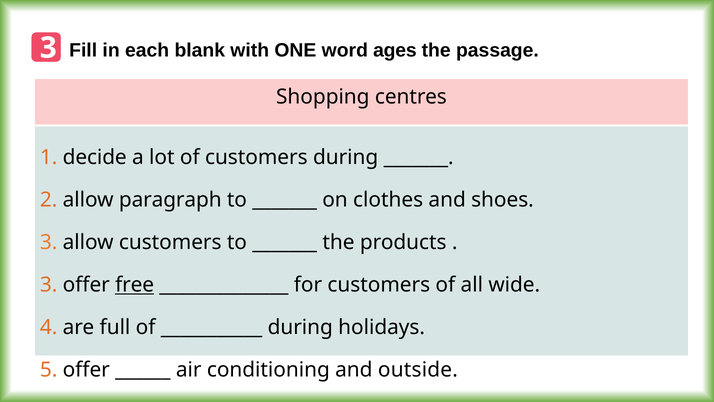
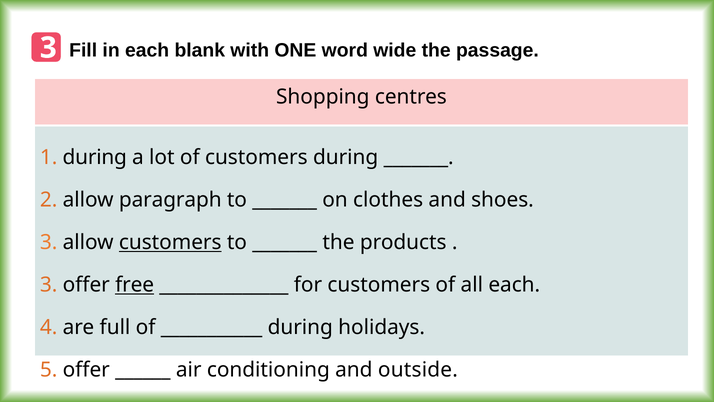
ages: ages -> wide (395, 50)
1 decide: decide -> during (95, 157)
customers underline: none -> present (170, 242)
all wide: wide -> each (514, 285)
